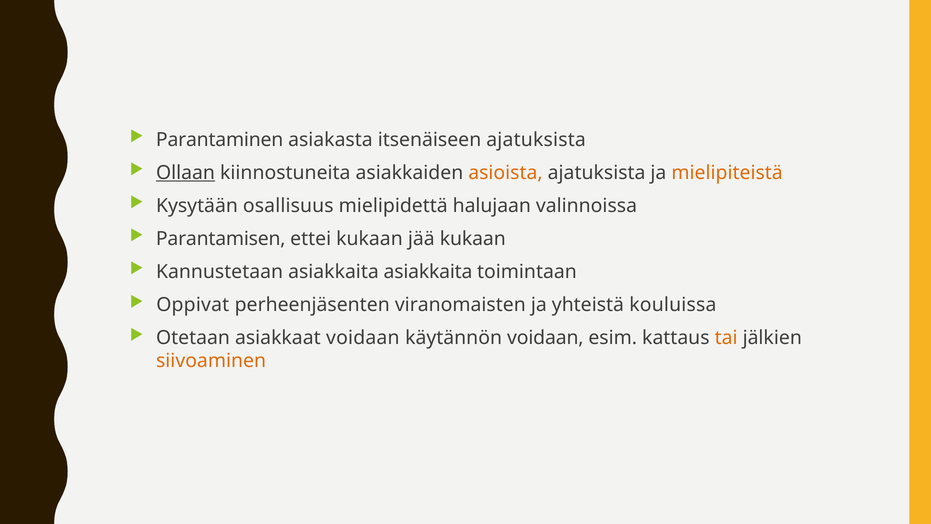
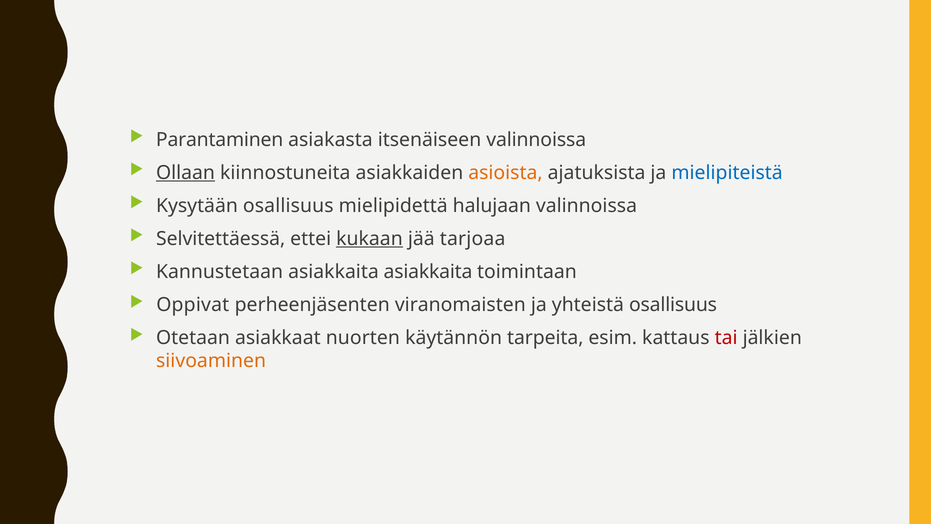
itsenäiseen ajatuksista: ajatuksista -> valinnoissa (536, 140)
mielipiteistä colour: orange -> blue (727, 173)
Parantamisen: Parantamisen -> Selvitettäessä (221, 239)
kukaan underline: none -> present (369, 239)
jää kukaan: kukaan -> tarjoaa (473, 239)
yhteistä kouluissa: kouluissa -> osallisuus (673, 305)
asiakkaat voidaan: voidaan -> nuorten (363, 338)
käytännön voidaan: voidaan -> tarpeita (545, 338)
tai colour: orange -> red (726, 338)
